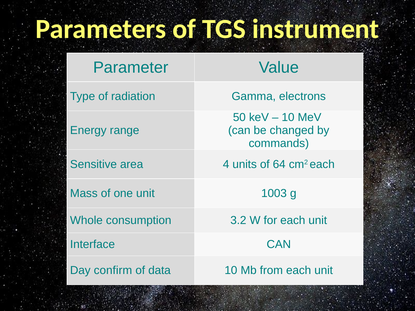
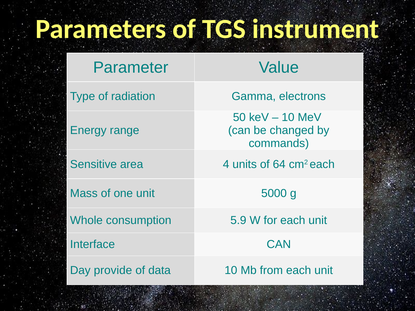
1003: 1003 -> 5000 (274, 194)
3.2: 3.2 -> 5.9 (238, 221)
confirm: confirm -> provide (113, 271)
